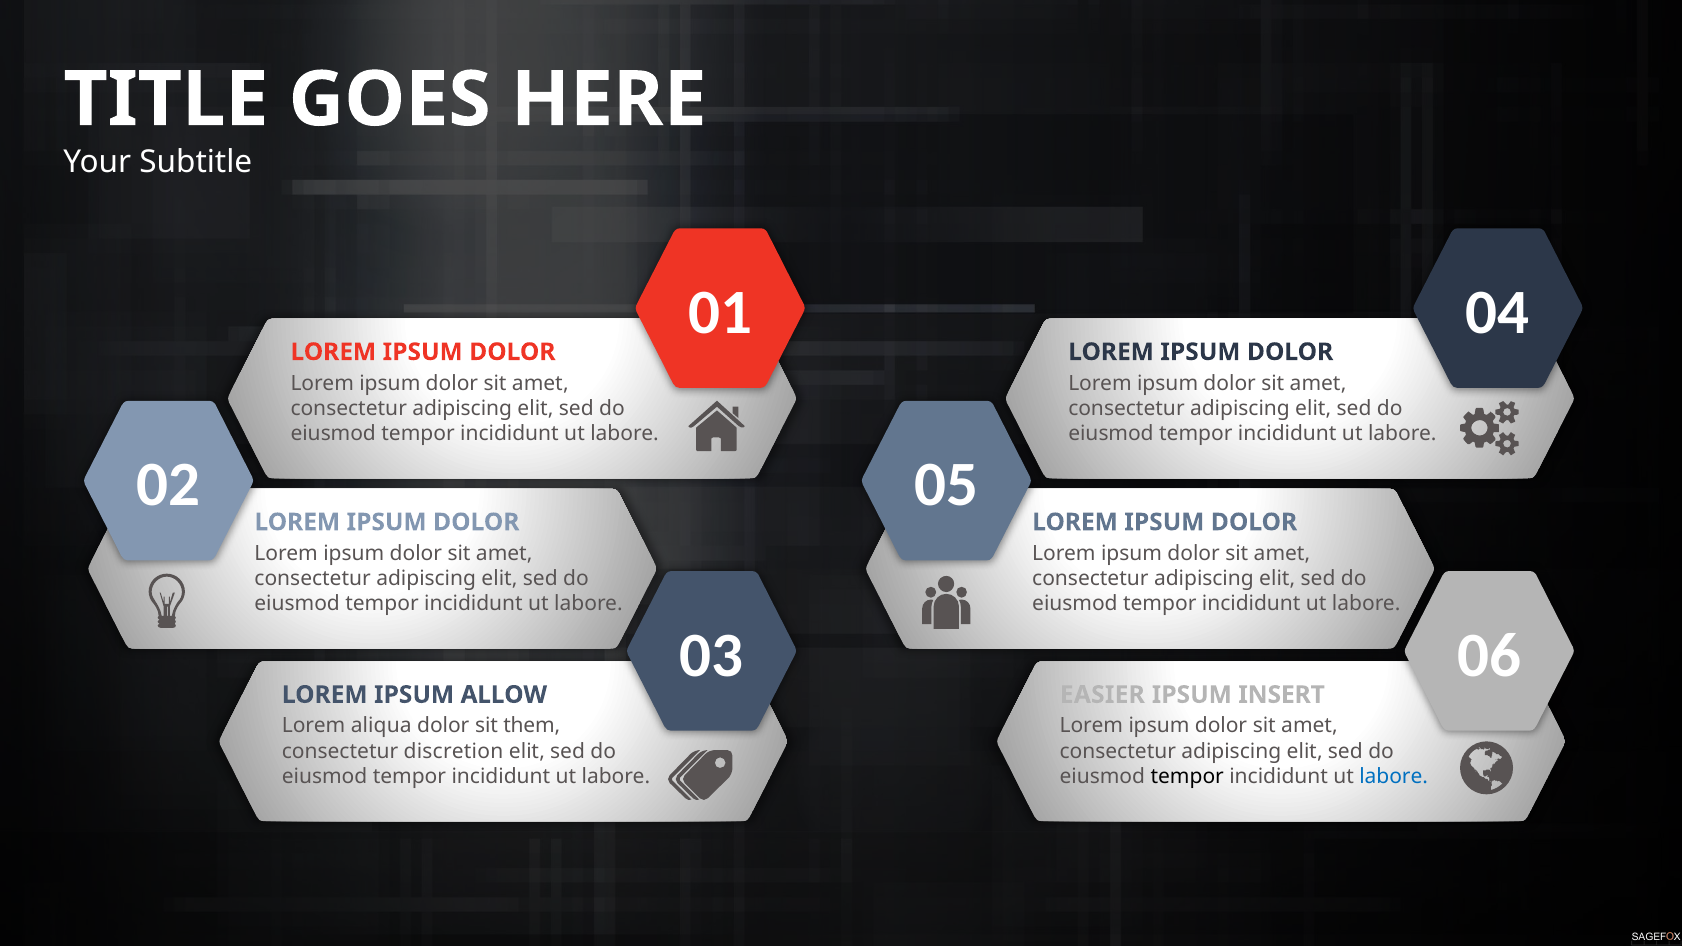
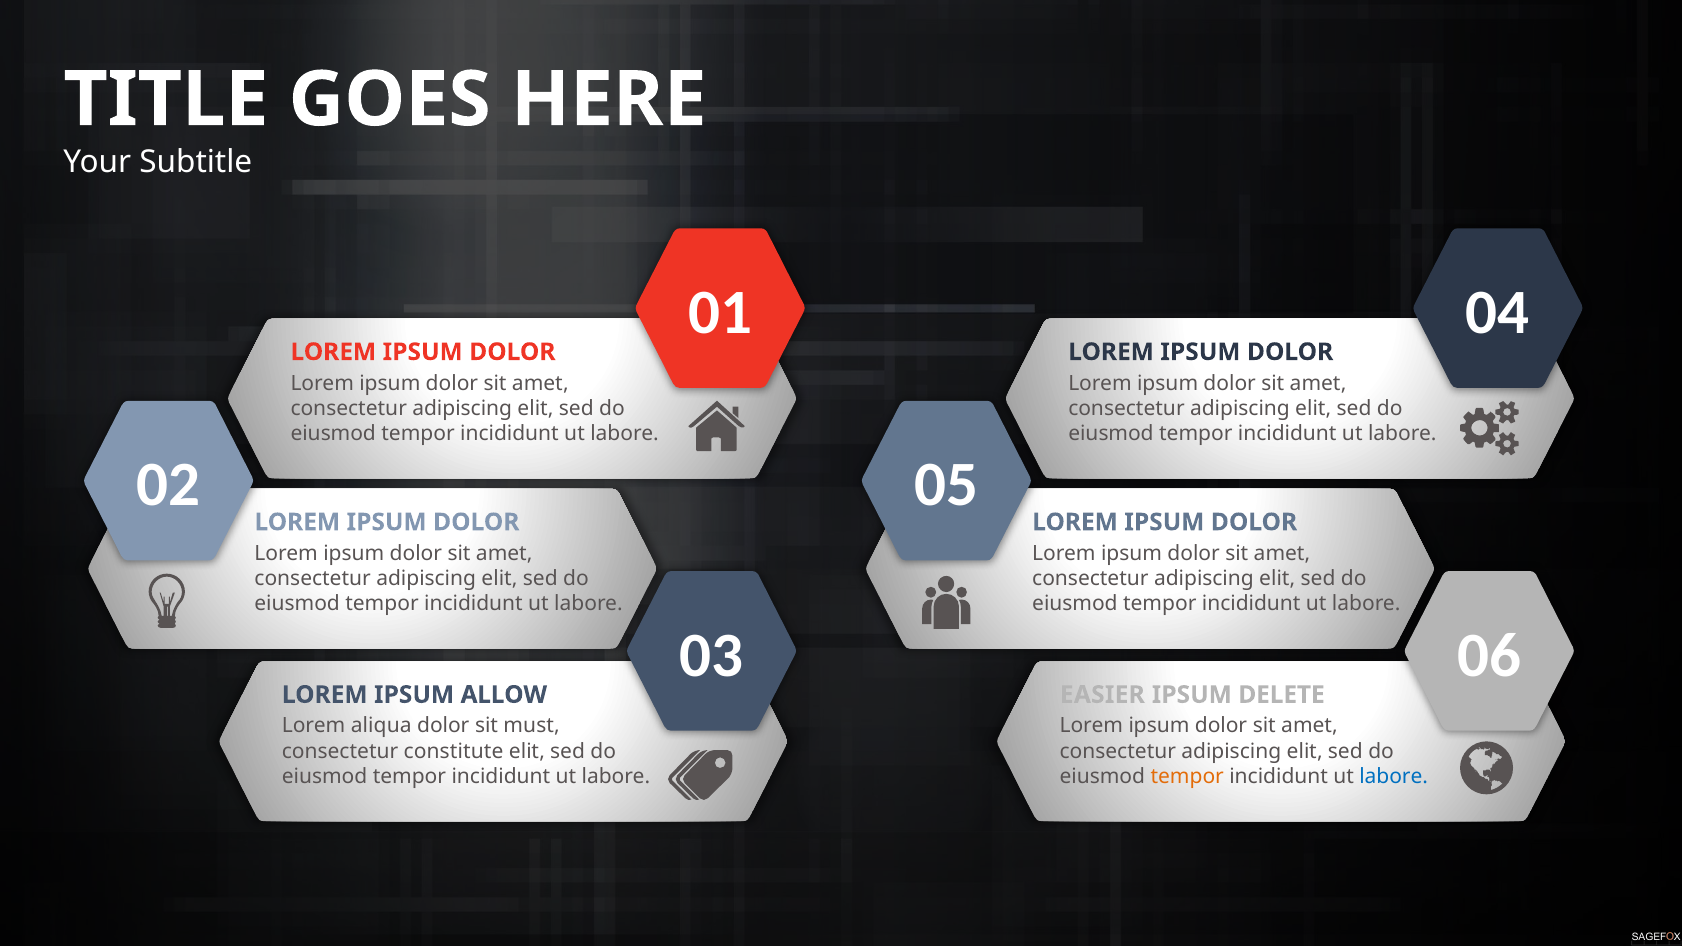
INSERT: INSERT -> DELETE (1282, 695)
them: them -> must (532, 726)
discretion: discretion -> constitute (454, 751)
tempor colour: black -> orange (1187, 777)
